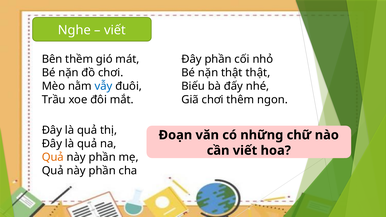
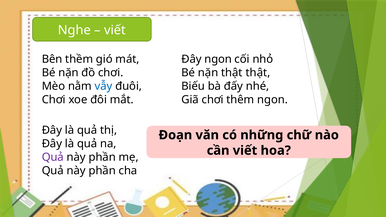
Đây phần: phần -> ngon (218, 59)
Trầu: Trầu -> Chơi (54, 100)
Quả colour: orange -> purple (53, 157)
